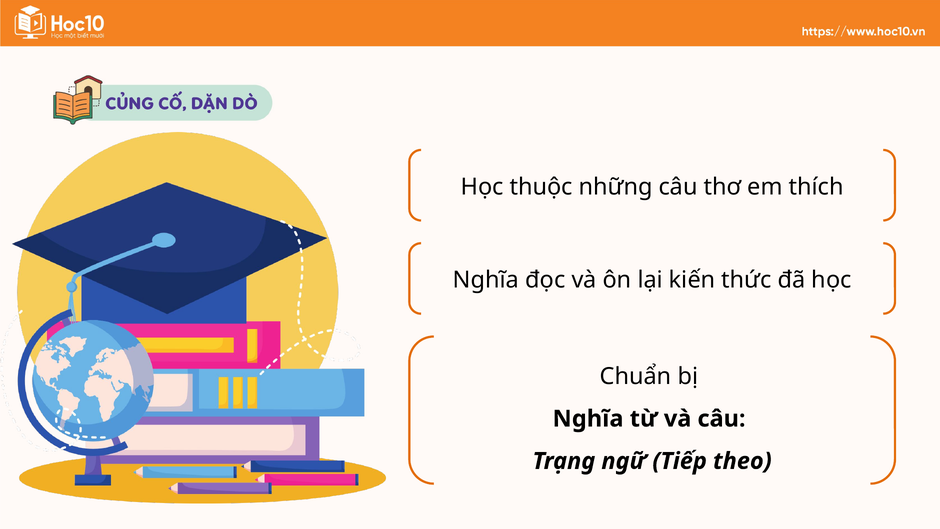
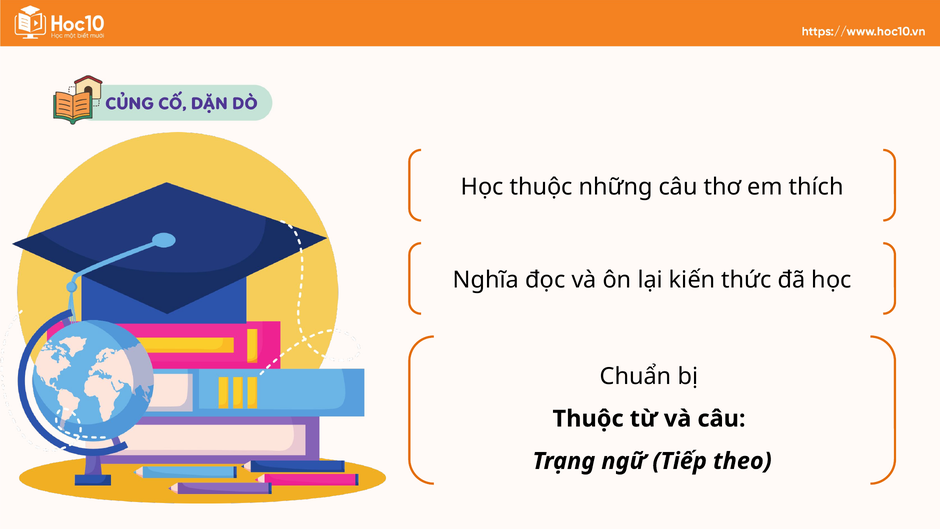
Nghĩa: Nghĩa -> Thuộc (588, 419)
